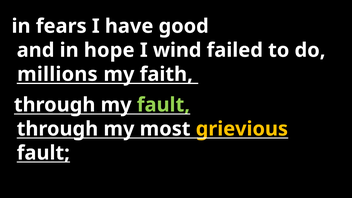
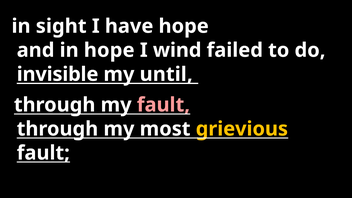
fears: fears -> sight (61, 26)
have good: good -> hope (184, 26)
millions: millions -> invisible (58, 74)
faith: faith -> until (166, 74)
fault colour: light green -> pink (163, 105)
